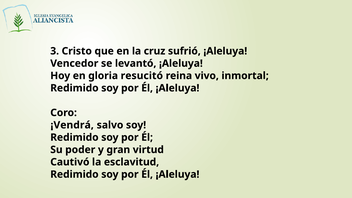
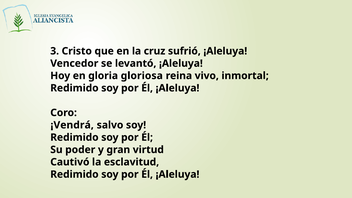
resucitó: resucitó -> gloriosa (142, 76)
